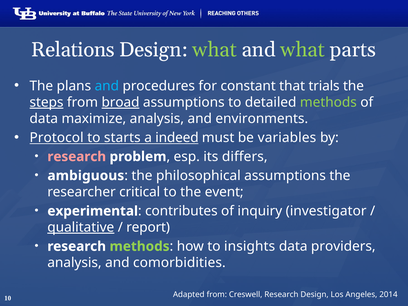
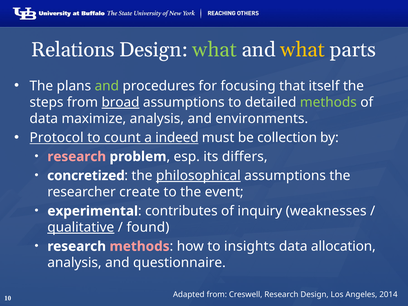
what colour: light green -> yellow (303, 50)
and colour: light blue -> light green (107, 86)
constant: constant -> focusing (248, 86)
trials: trials -> itself (324, 86)
steps underline: present -> none (46, 102)
starts: starts -> count (122, 138)
variables: variables -> collection (287, 138)
ambiguous: ambiguous -> concretized (86, 176)
philosophical underline: none -> present (198, 176)
critical: critical -> create (140, 192)
investigator: investigator -> weaknesses (326, 211)
report: report -> found (148, 227)
methods colour: light green -> pink (140, 246)
providers: providers -> allocation (343, 246)
comorbidities: comorbidities -> questionnaire (179, 263)
